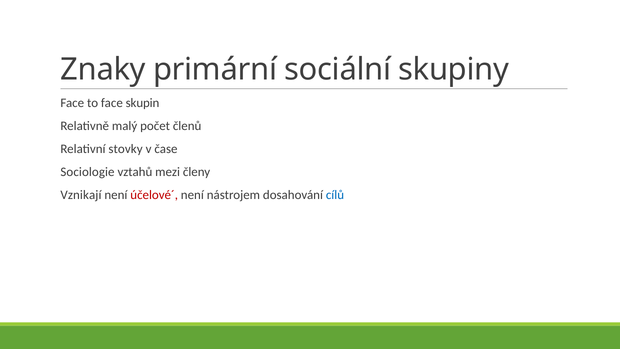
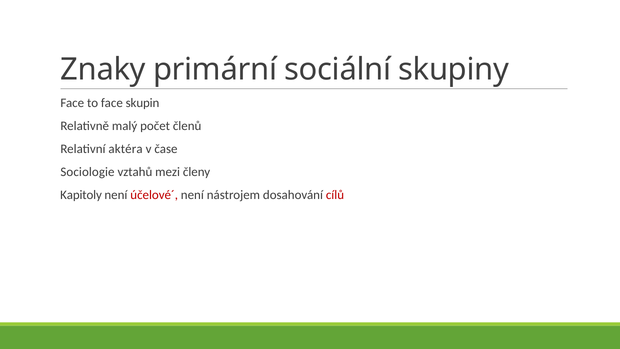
stovky: stovky -> aktéra (126, 149)
Vznikají: Vznikají -> Kapitoly (81, 195)
cílů colour: blue -> red (335, 195)
